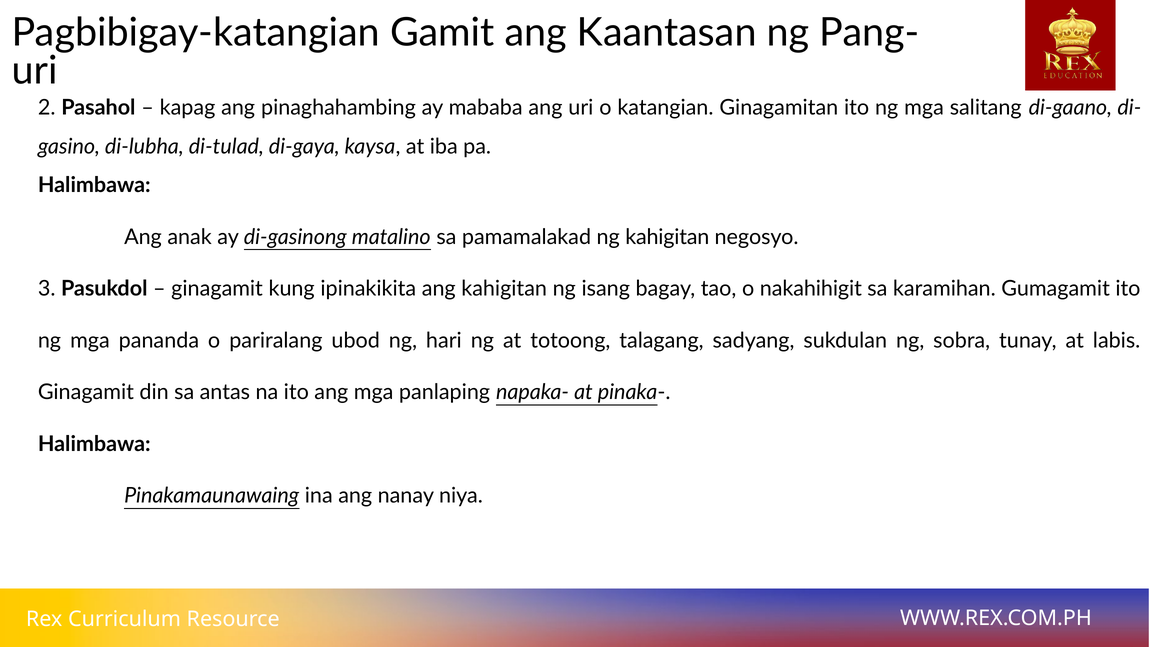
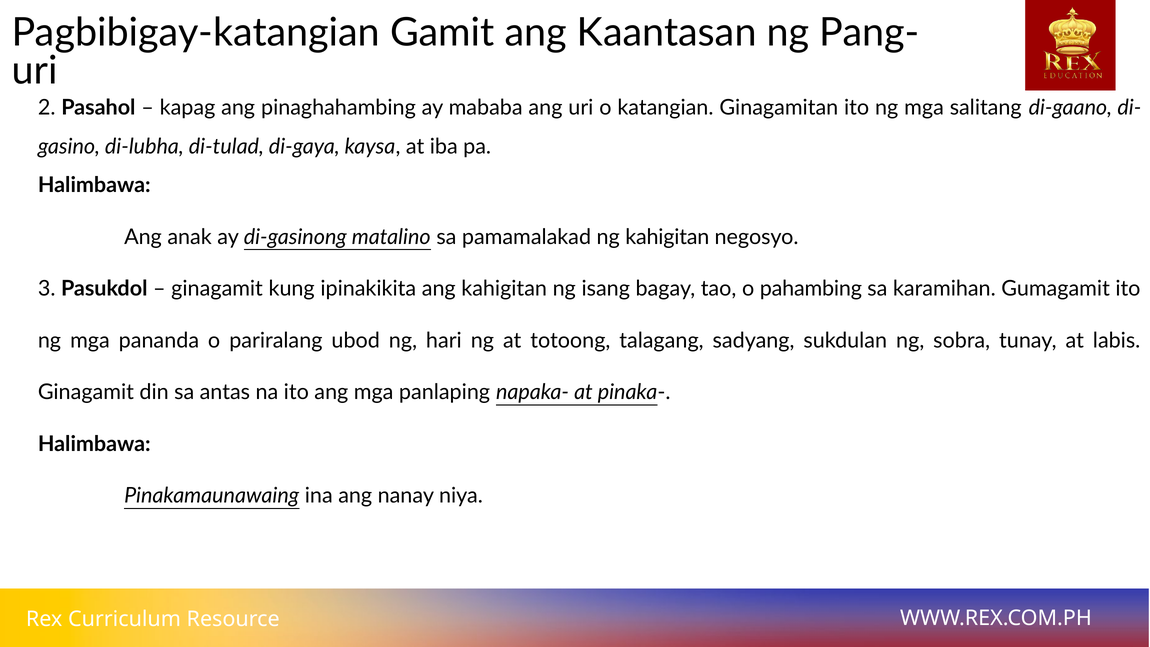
nakahihigit: nakahihigit -> pahambing (811, 289)
